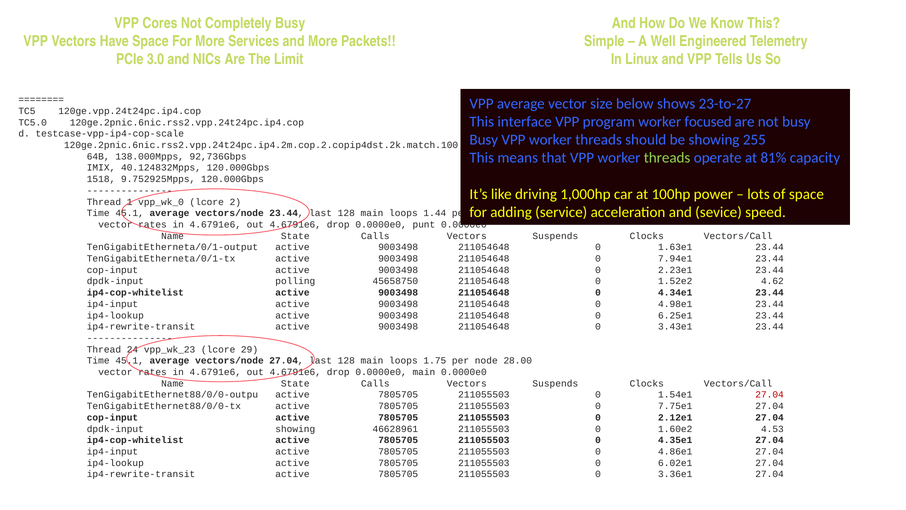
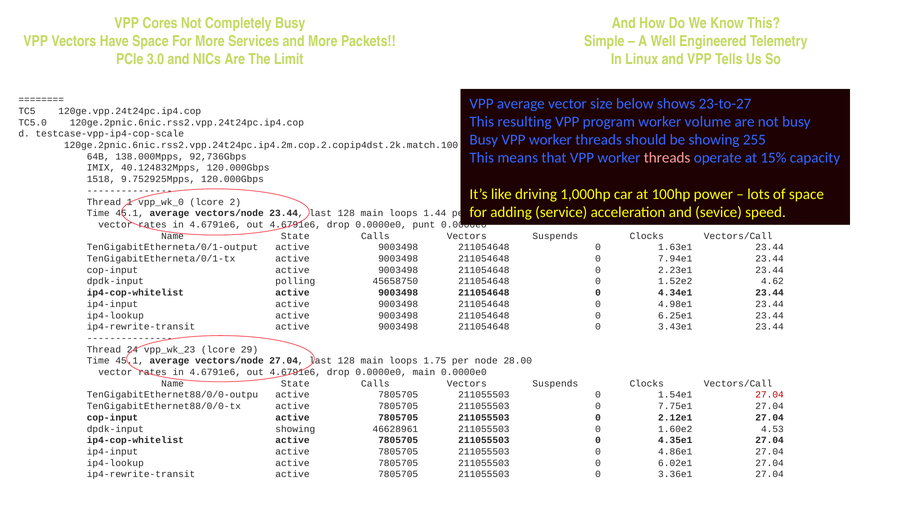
interface: interface -> resulting (525, 122)
focused: focused -> volume (708, 122)
threads colour: light green -> pink (667, 158)
81%: 81% -> 15% (774, 158)
